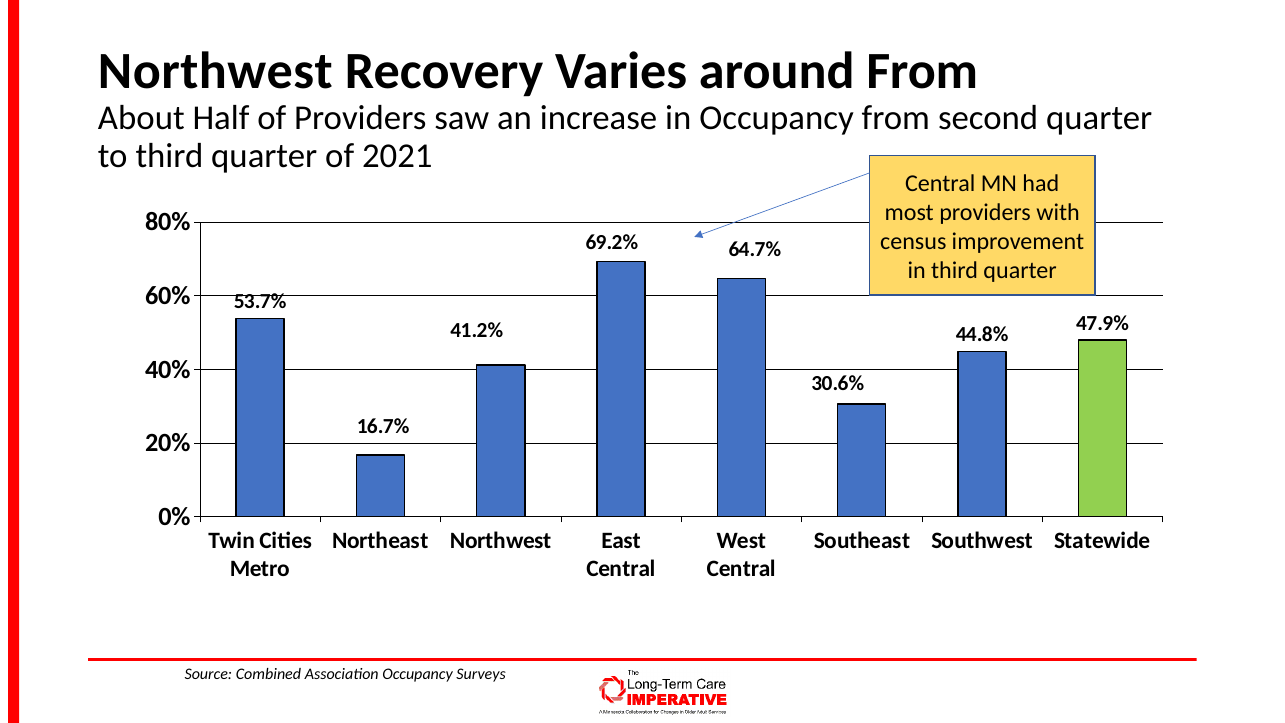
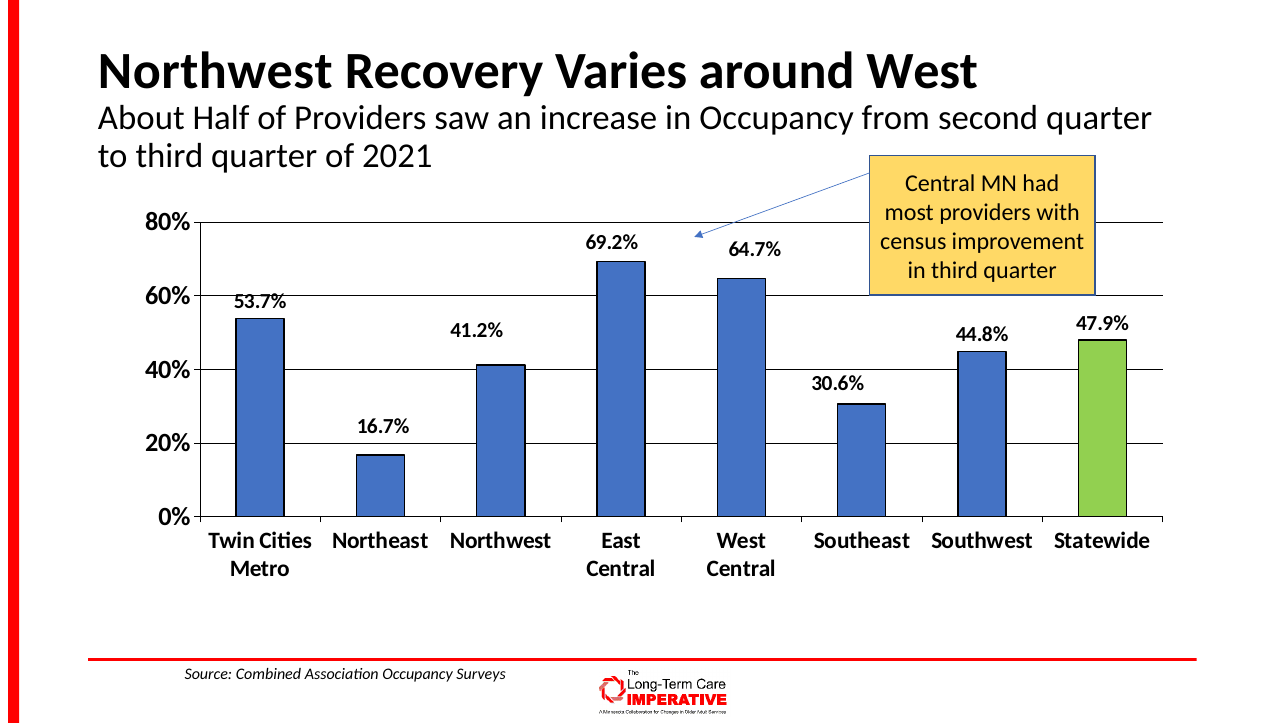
around From: From -> West (922, 71)
